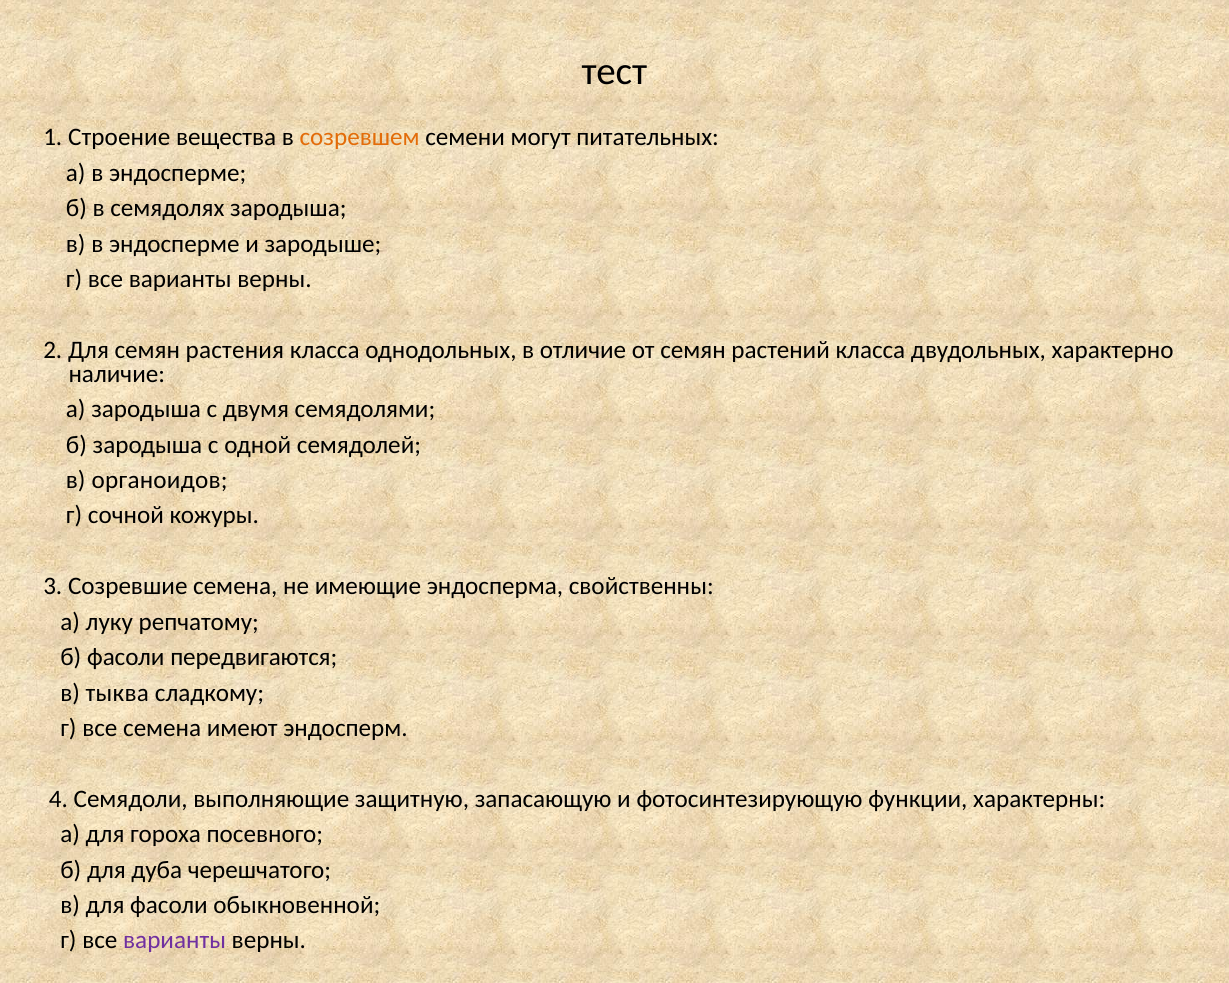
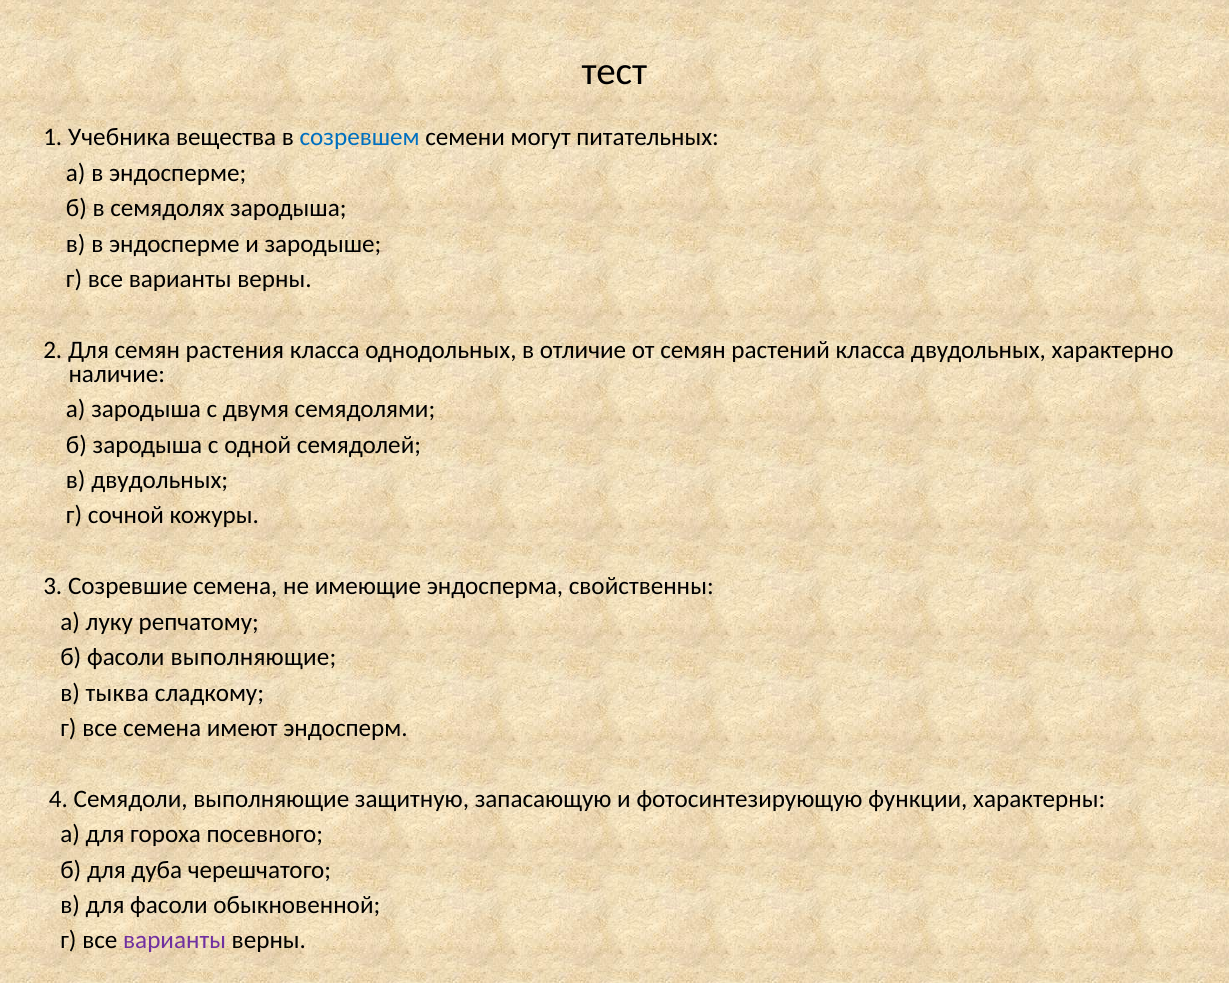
Строение: Строение -> Учебника (119, 138)
созревшем colour: orange -> blue (360, 138)
в органоидов: органоидов -> двудольных (160, 480)
фасоли передвигаются: передвигаются -> выполняющие (254, 657)
